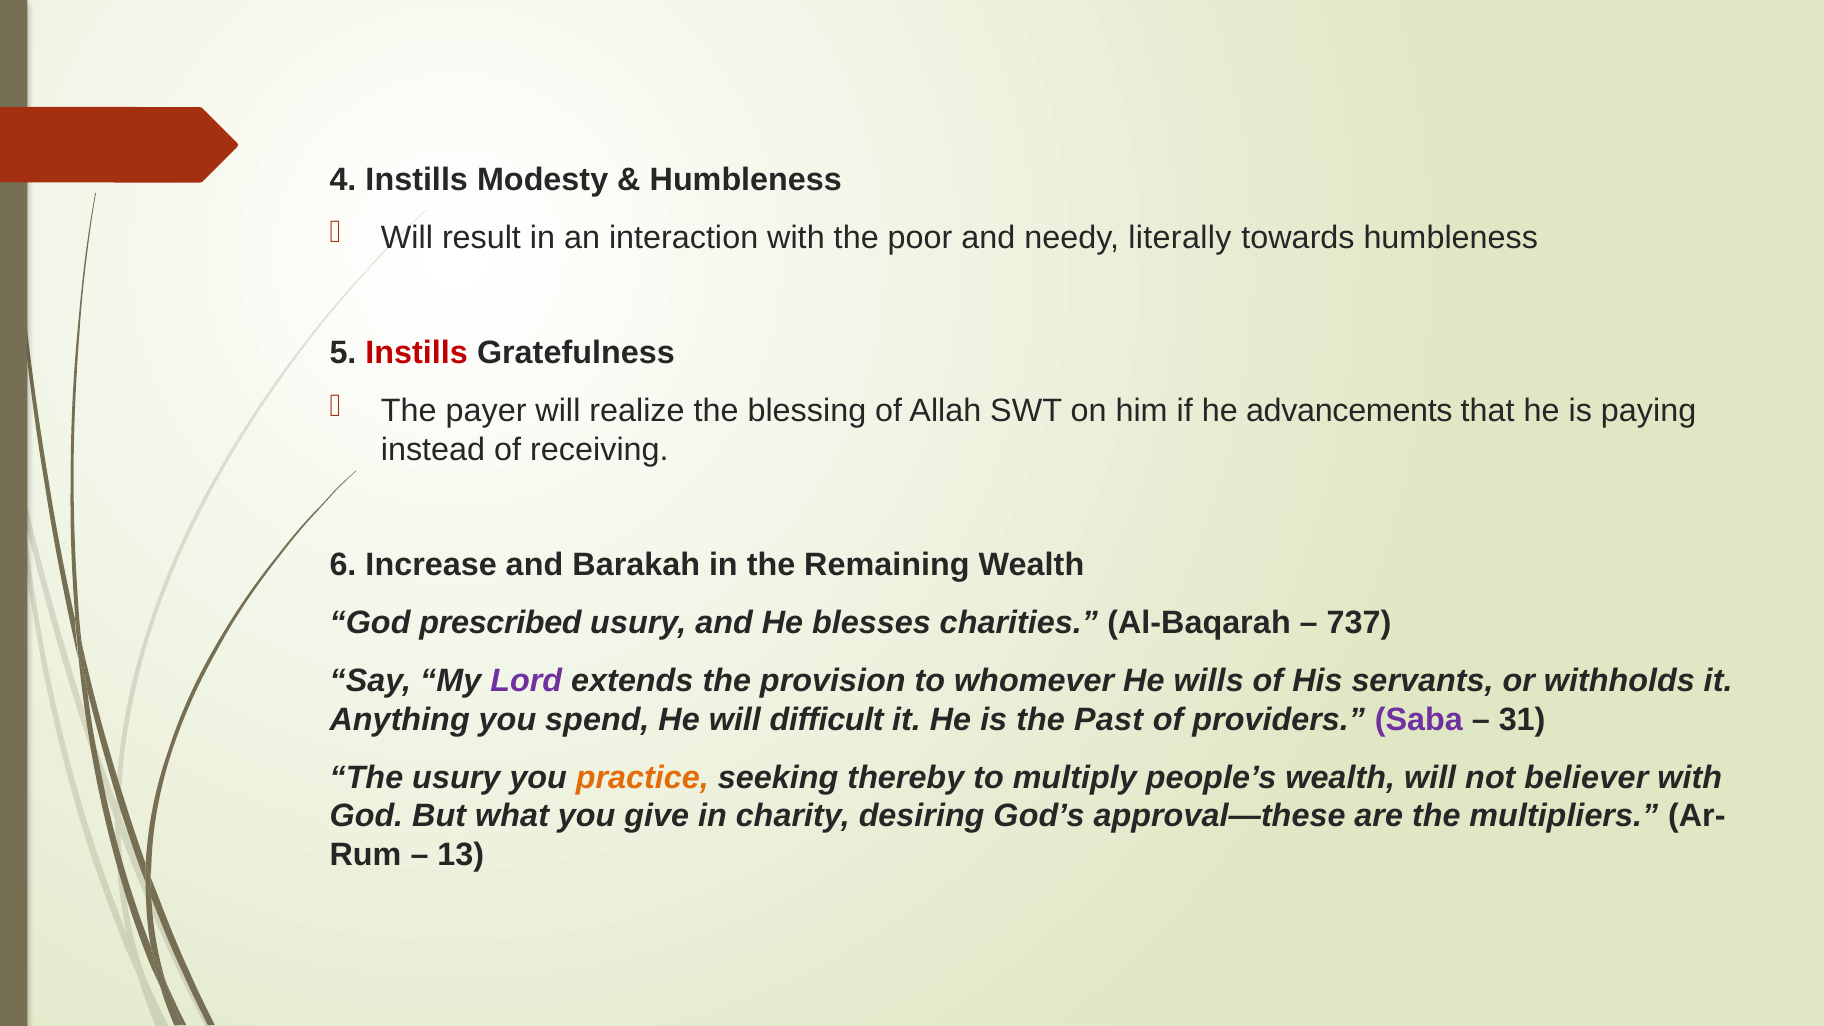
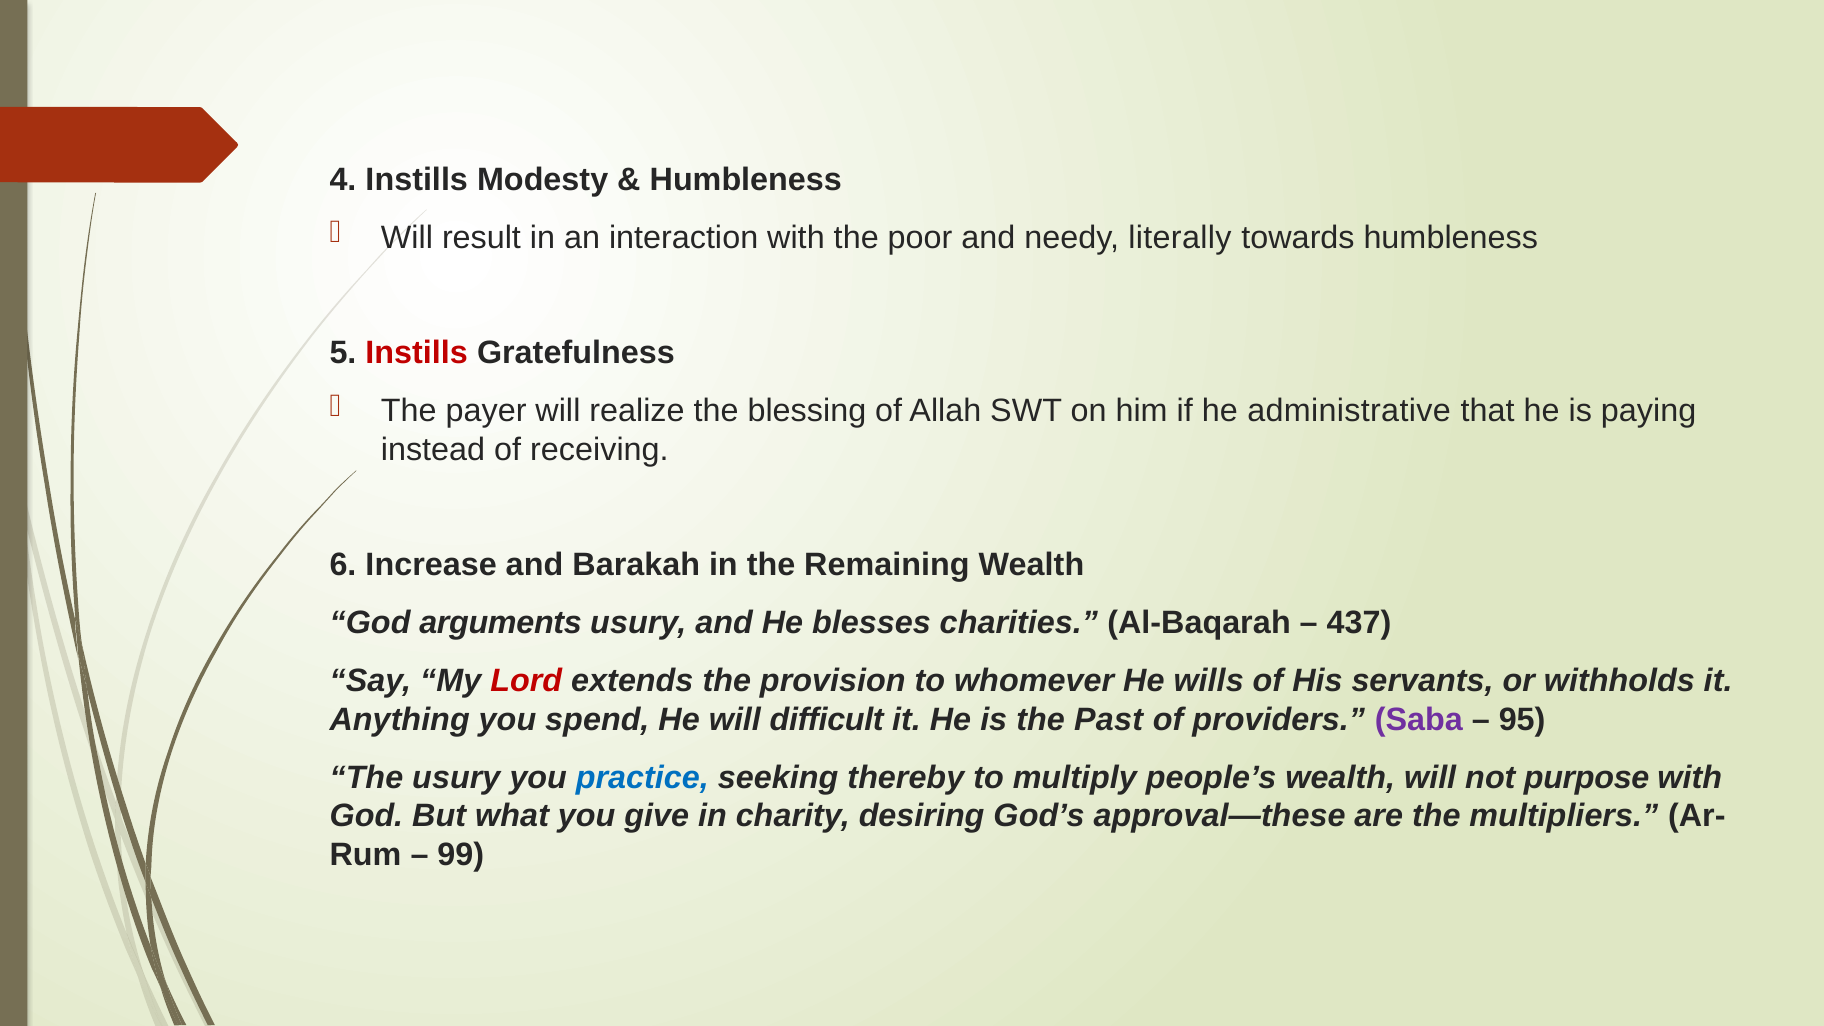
advancements: advancements -> administrative (1349, 411)
prescribed: prescribed -> arguments (501, 623)
737: 737 -> 437 (1359, 623)
Lord colour: purple -> red (526, 681)
31: 31 -> 95 (1522, 720)
practice colour: orange -> blue (642, 777)
believer: believer -> purpose (1587, 777)
13: 13 -> 99 (461, 855)
